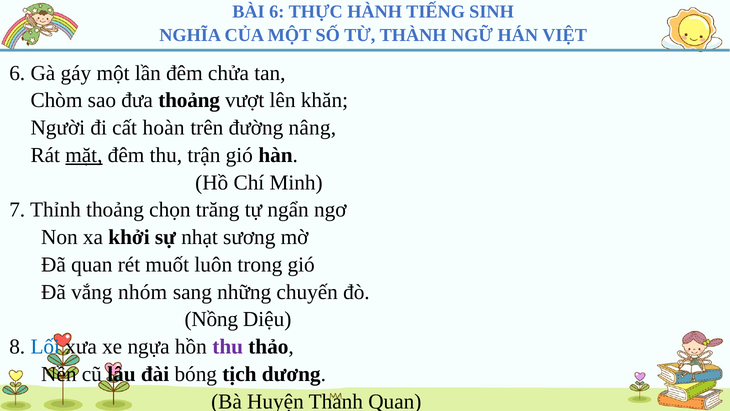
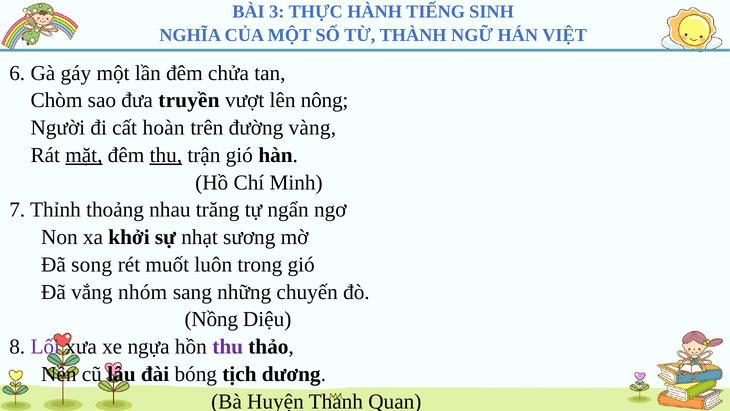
BÀI 6: 6 -> 3 (277, 12)
đưa thoảng: thoảng -> truyền (189, 100)
khăn: khăn -> nông (325, 100)
nâng: nâng -> vàng (312, 128)
thu underline: none -> present (166, 155)
chọn: chọn -> nhau (170, 210)
Đã quan: quan -> song (92, 264)
Lối colour: blue -> purple (45, 347)
